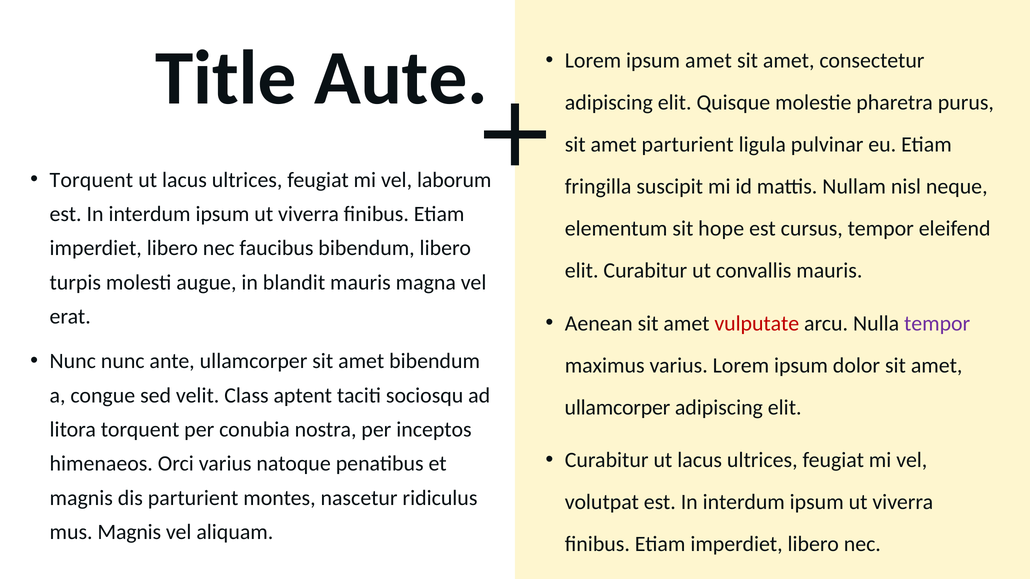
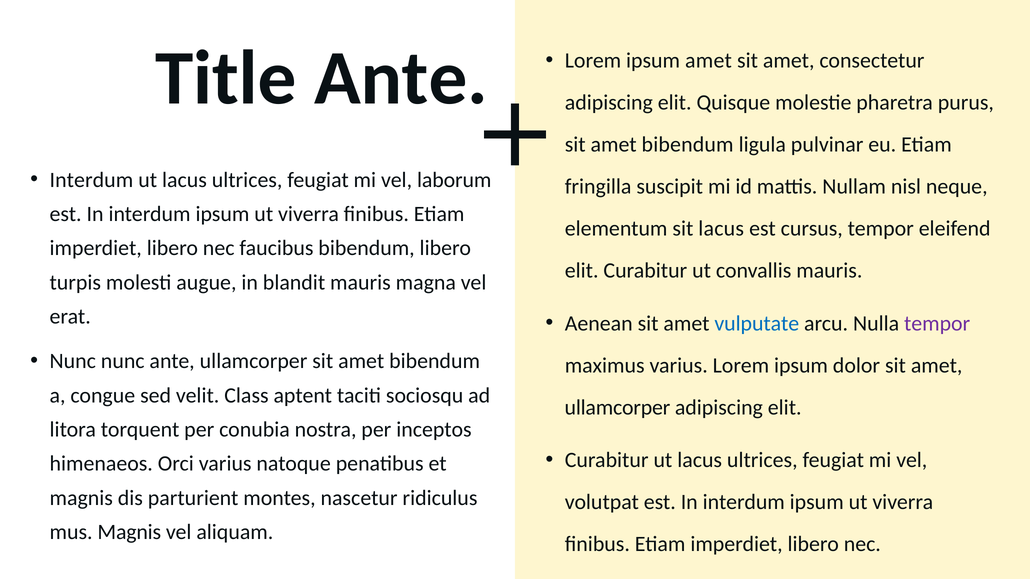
Title Aute: Aute -> Ante (401, 78)
parturient: parturient -> bibendum (688, 145)
Torquent: Torquent -> Interdum (91, 180)
sit hope: hope -> lacus (721, 229)
vulputate colour: red -> blue (757, 324)
